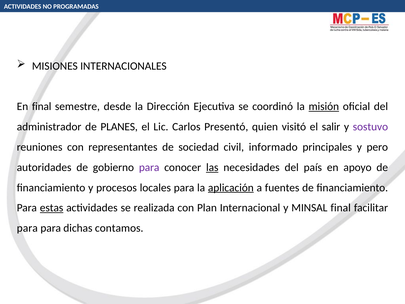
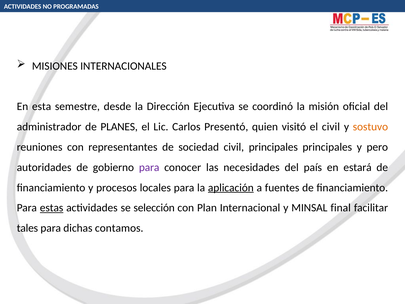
En final: final -> esta (42, 106)
misión underline: present -> none (324, 106)
el salir: salir -> civil (331, 127)
sostuvo colour: purple -> orange (370, 127)
civil informado: informado -> principales (273, 147)
las underline: present -> none (212, 167)
apoyo: apoyo -> estará (358, 167)
realizada: realizada -> selección (154, 208)
para: para -> tales (27, 228)
